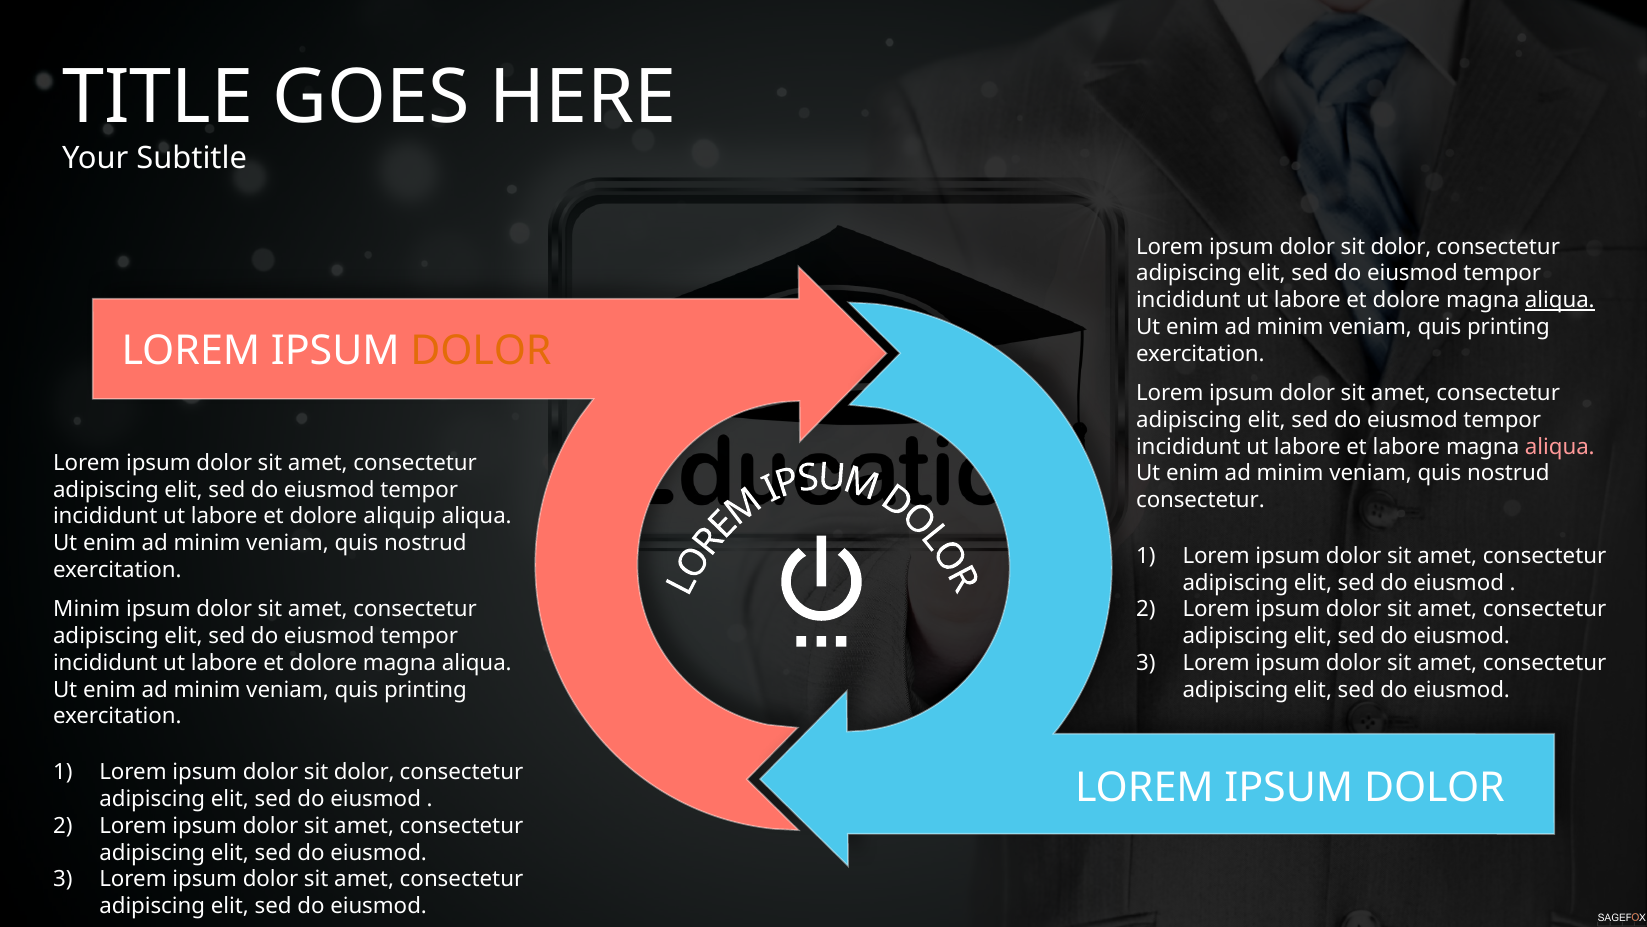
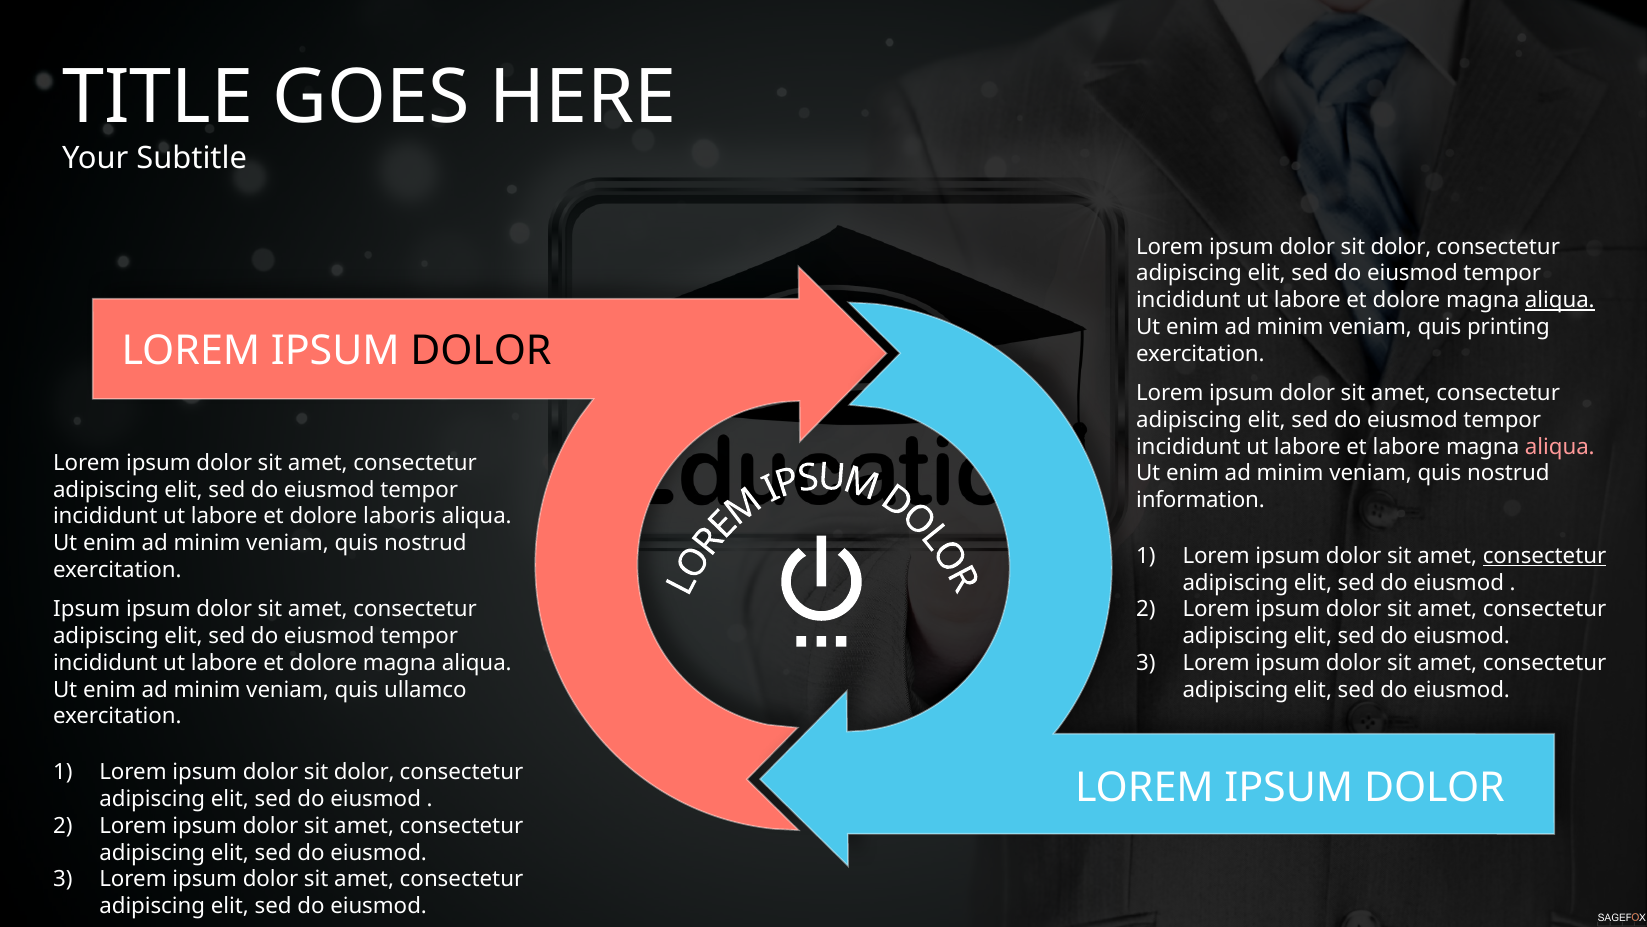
DOLOR colour: orange -> black (481, 350)
consectetur: consectetur -> information (1201, 500)
aliquip: aliquip -> laboris (399, 516)
consectetur underline: none -> present (1545, 556)
Minim: Minim -> Ipsum (87, 609)
printing: printing -> ullamco (425, 689)
